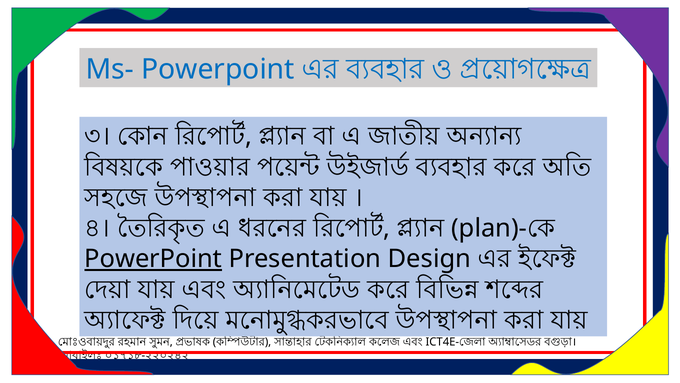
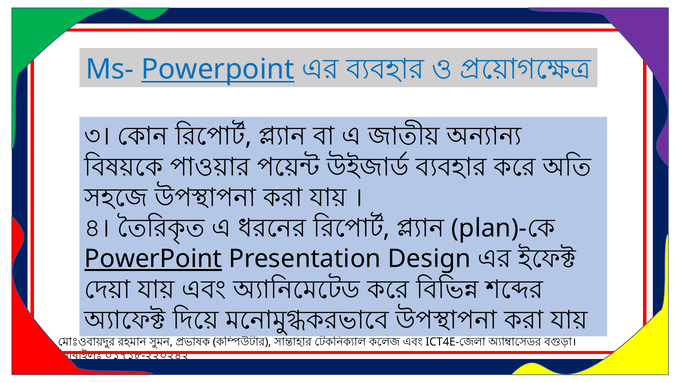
Powerpoint underline: none -> present (218, 70)
